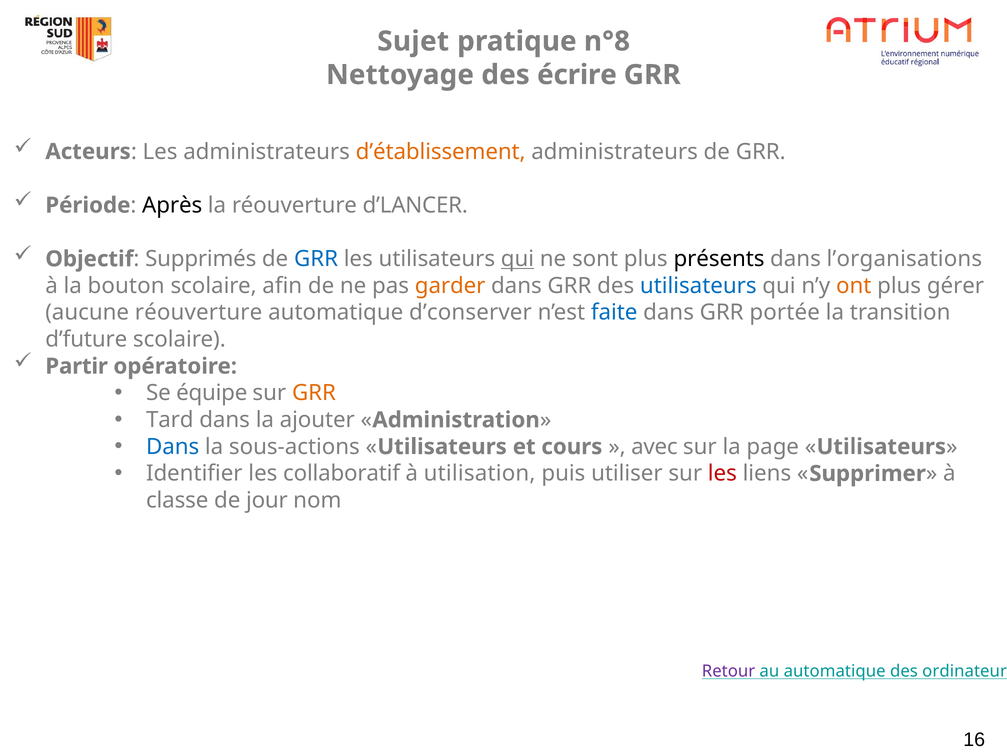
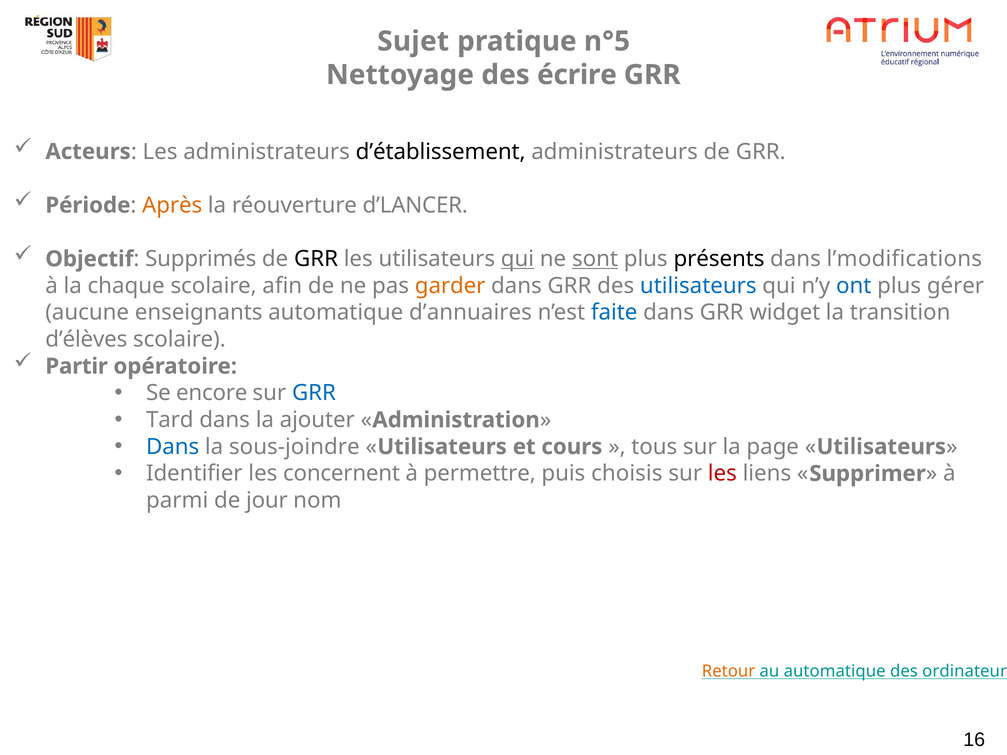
n°8: n°8 -> n°5 (607, 41)
d’établissement colour: orange -> black (441, 152)
Après colour: black -> orange (172, 205)
GRR colour: blue -> black (316, 259)
sont underline: none -> present (595, 259)
l’organisations: l’organisations -> l’modifications (904, 259)
bouton: bouton -> chaque (126, 286)
ont colour: orange -> blue (854, 286)
aucune réouverture: réouverture -> enseignants (199, 313)
d’conserver: d’conserver -> d’annuaires (470, 313)
portée: portée -> widget (785, 313)
d’future: d’future -> d’élèves (86, 340)
équipe: équipe -> encore (212, 393)
GRR colour: orange -> blue (314, 393)
sous-actions: sous-actions -> sous-joindre (294, 447)
avec: avec -> tous (654, 447)
collaboratif: collaboratif -> concernent (342, 474)
utilisation: utilisation -> permettre (480, 474)
utiliser: utiliser -> choisis (627, 474)
classe: classe -> parmi (177, 501)
Retour colour: purple -> orange (729, 671)
